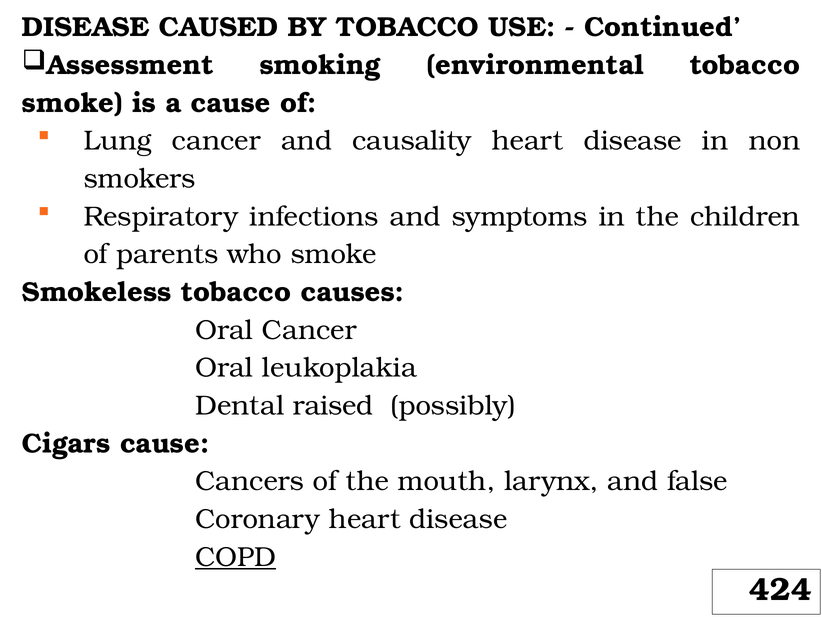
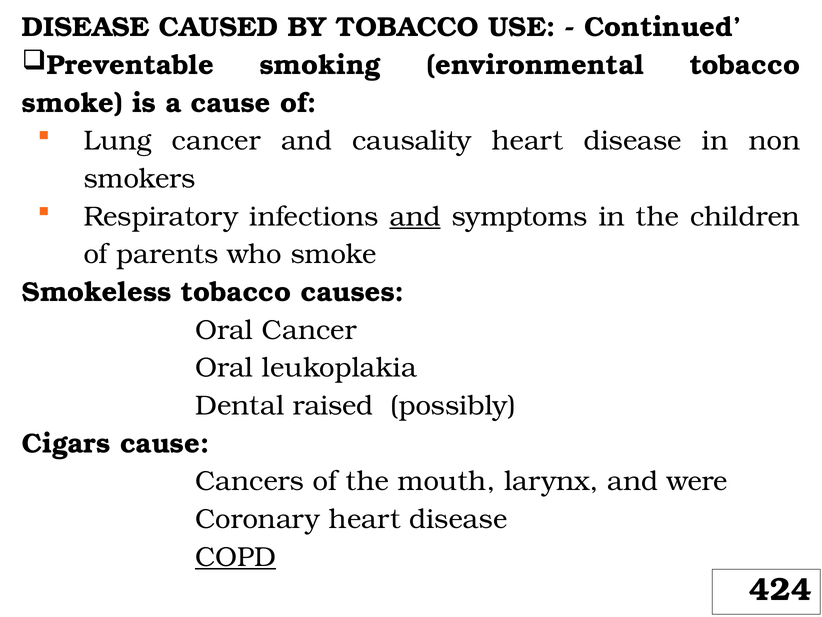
Assessment: Assessment -> Preventable (130, 65)
and underline: none -> present (415, 216)
false: false -> were (697, 481)
